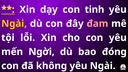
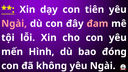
tinh: tinh -> tiên (94, 10)
Ngài colour: yellow -> pink (14, 24)
Ngời: Ngời -> Hình (41, 52)
